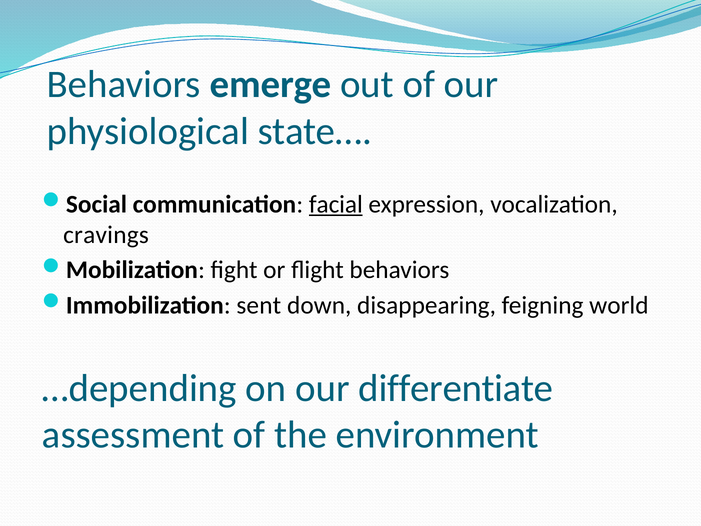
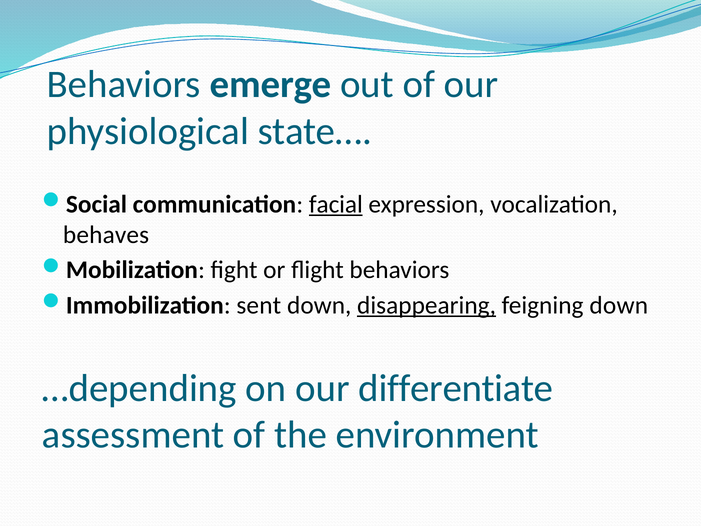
cravings: cravings -> behaves (106, 235)
disappearing underline: none -> present (427, 305)
feigning world: world -> down (619, 305)
